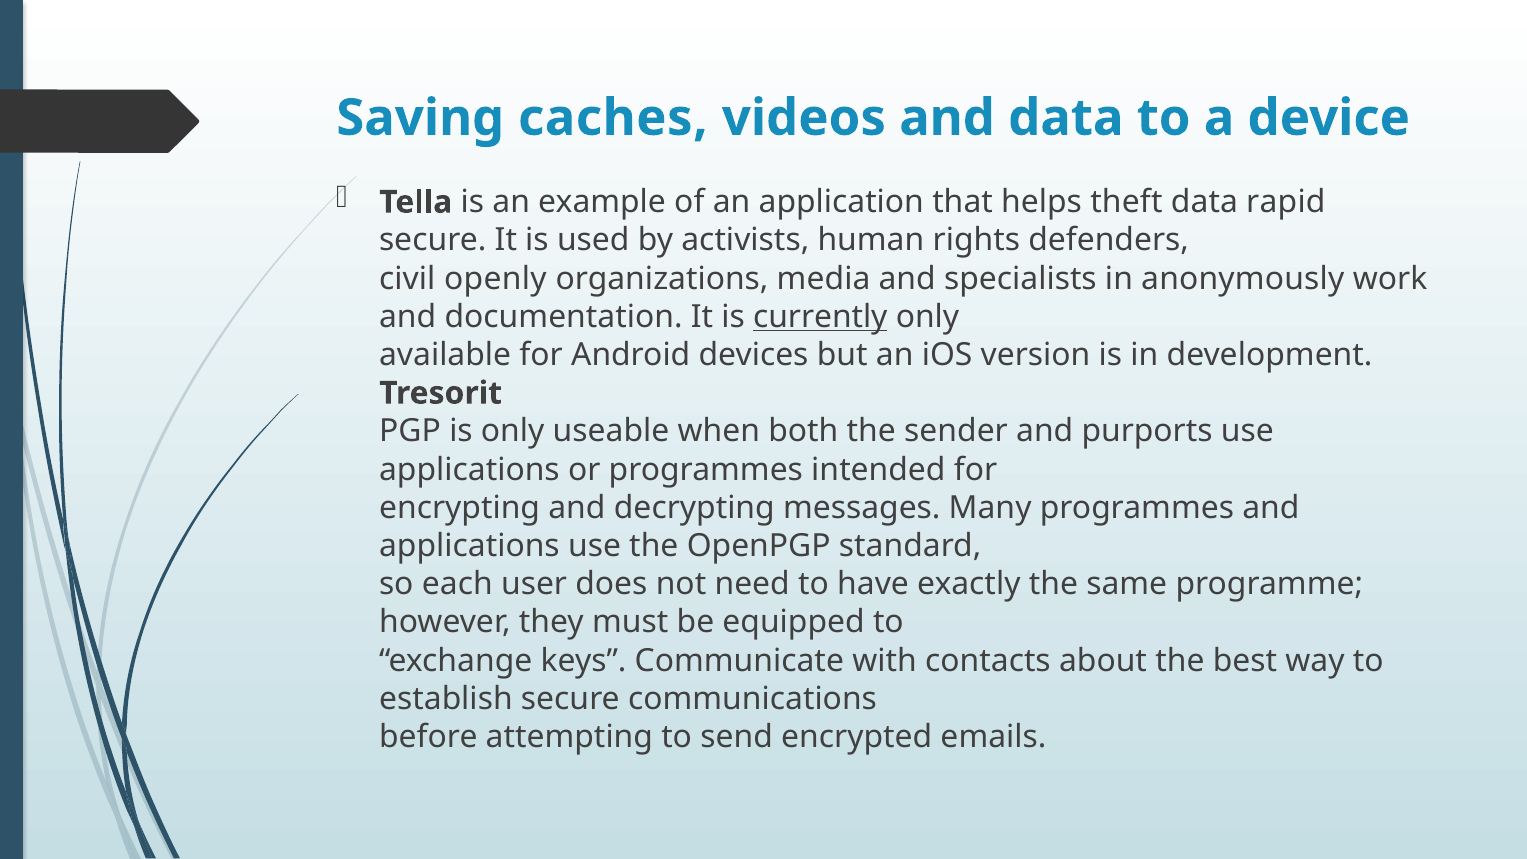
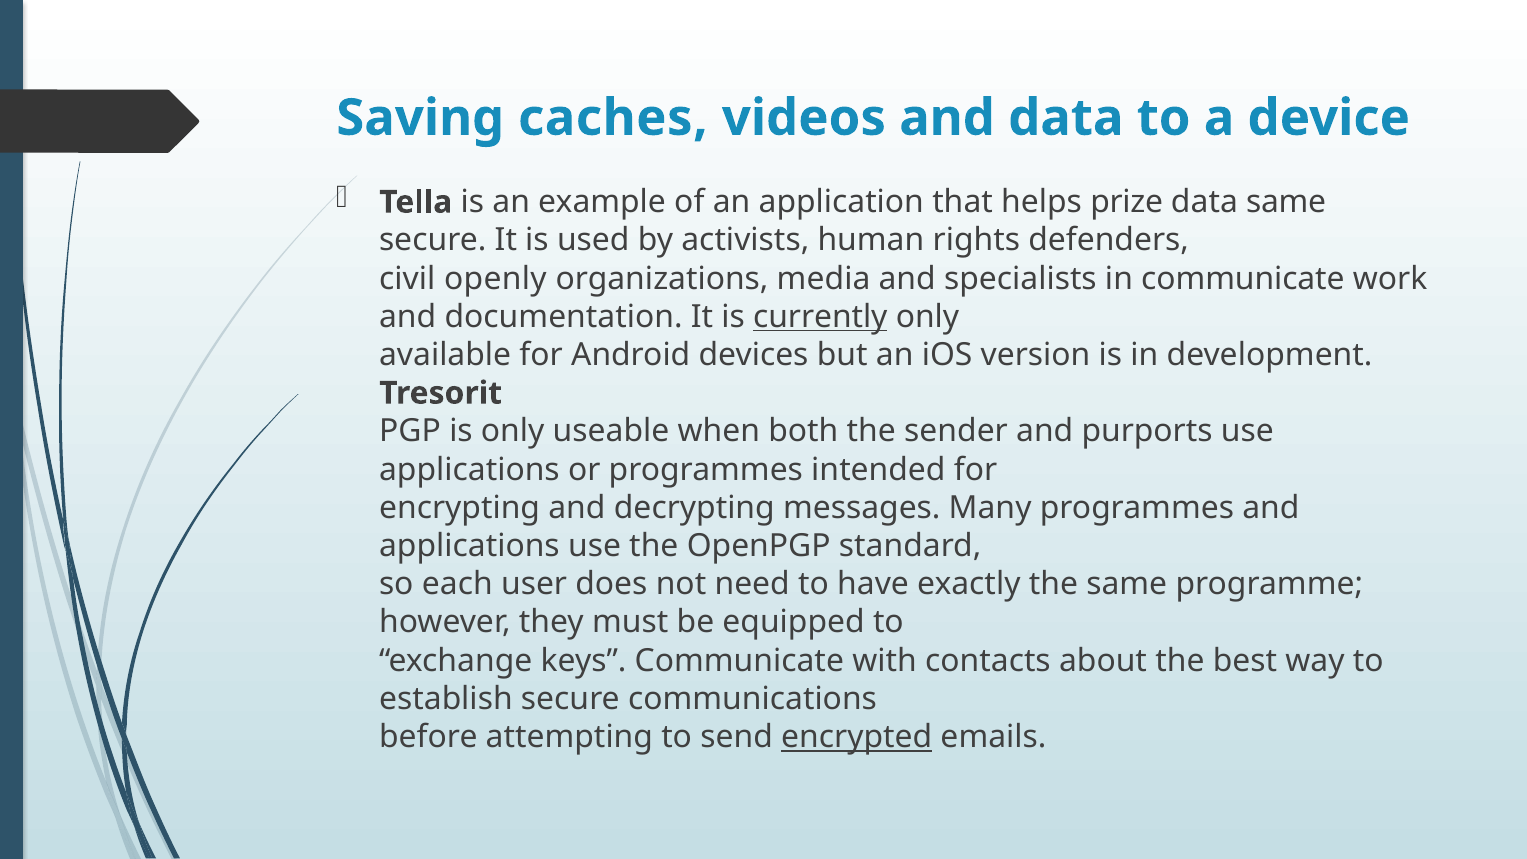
theft: theft -> prize (1127, 202)
data rapid: rapid -> same (1286, 202)
in anonymously: anonymously -> communicate (1243, 279)
encrypted underline: none -> present (857, 737)
